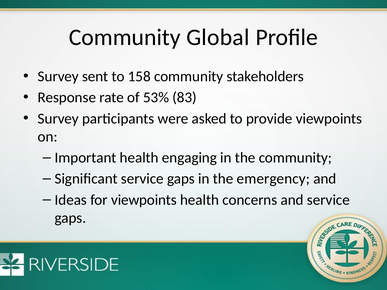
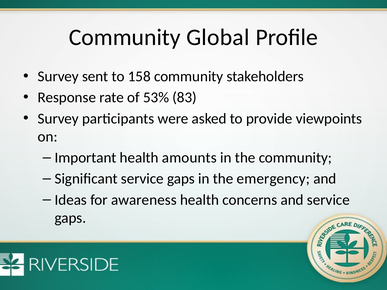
engaging: engaging -> amounts (189, 158)
for viewpoints: viewpoints -> awareness (144, 200)
